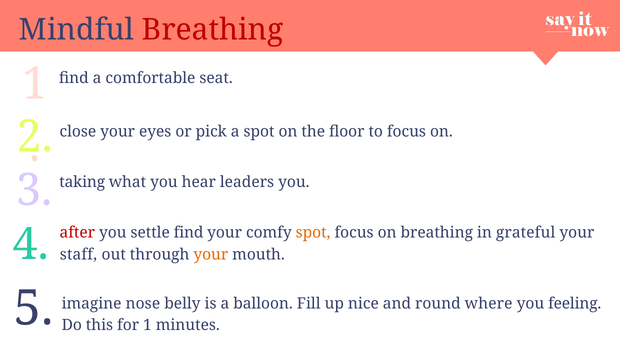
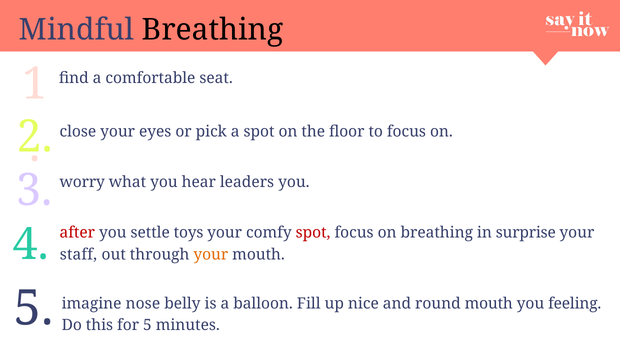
Breathing colour: red -> black (213, 30)
taking: taking -> worry (82, 182)
settle find: find -> toys (189, 233)
spot colour: orange -> red (313, 233)
grateful: grateful -> surprise (526, 233)
round where: where -> mouth (489, 303)
for 1: 1 -> 5 (147, 325)
